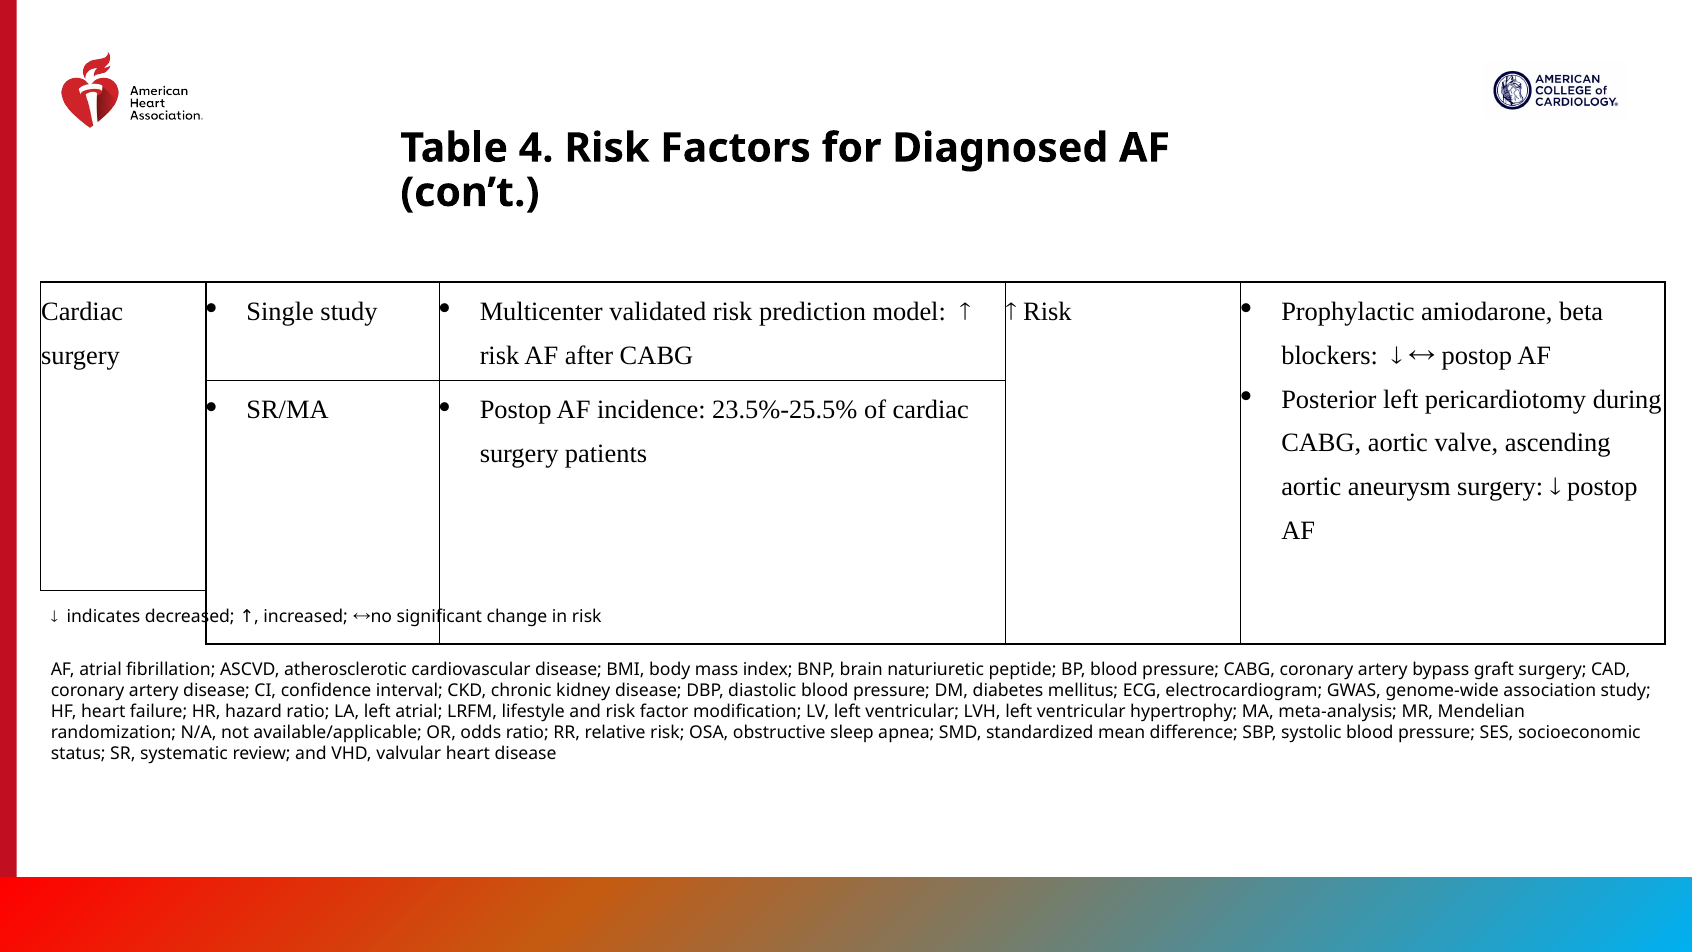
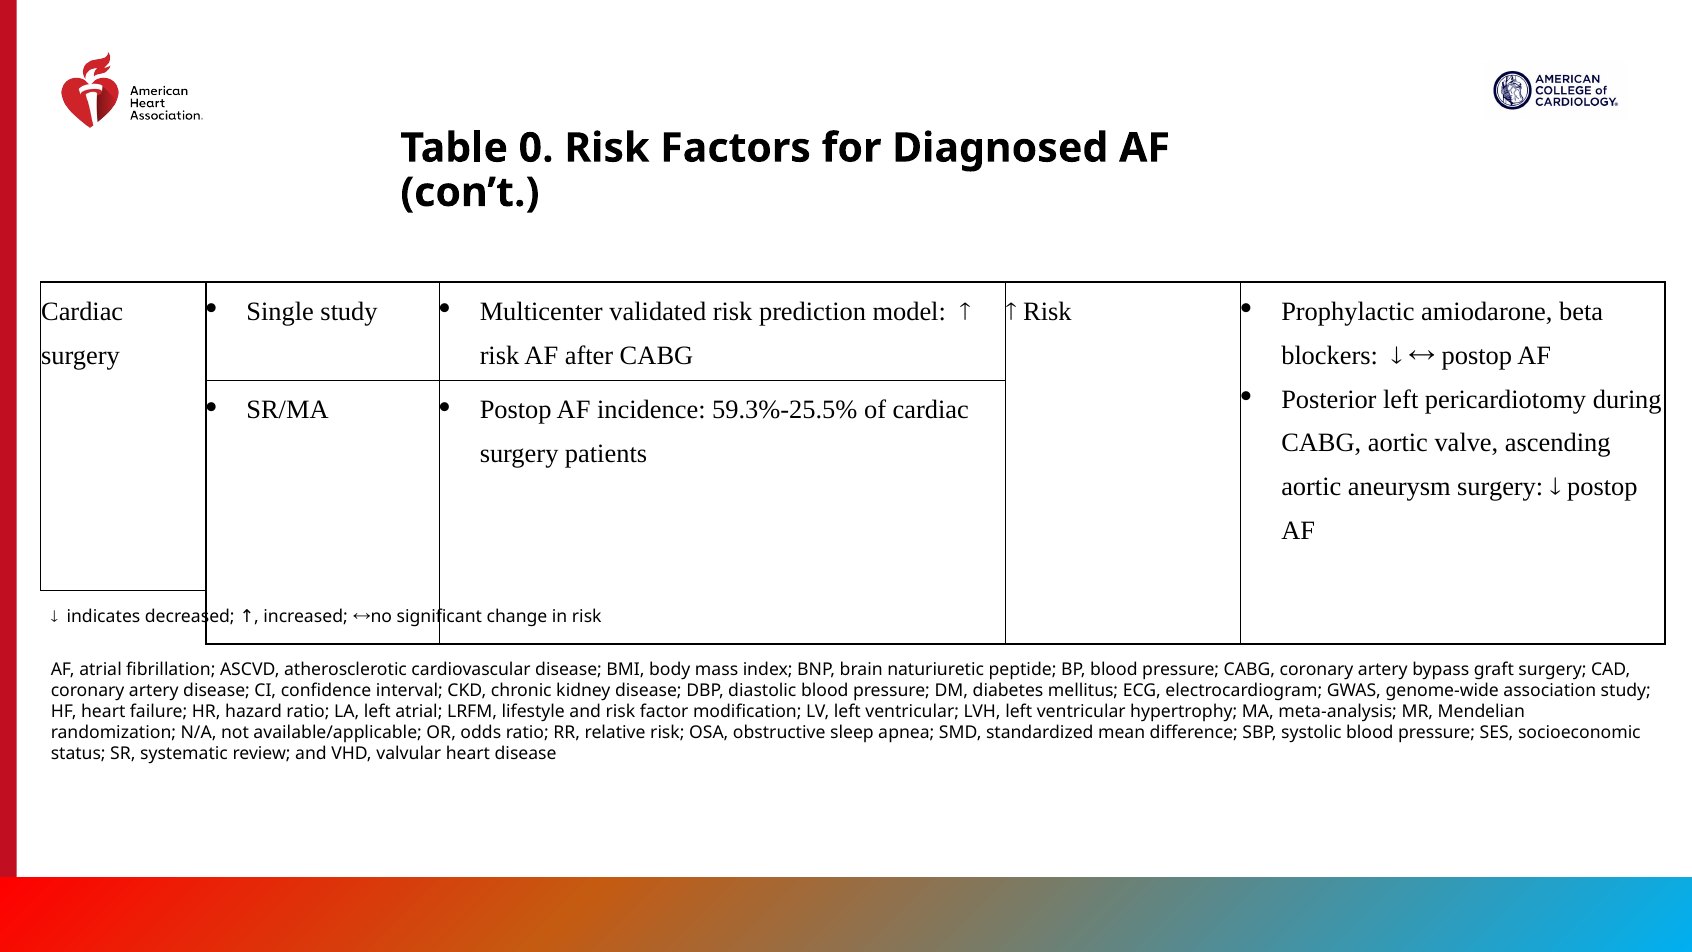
4: 4 -> 0 (536, 148)
23.5%-25.5%: 23.5%-25.5% -> 59.3%-25.5% (785, 410)
